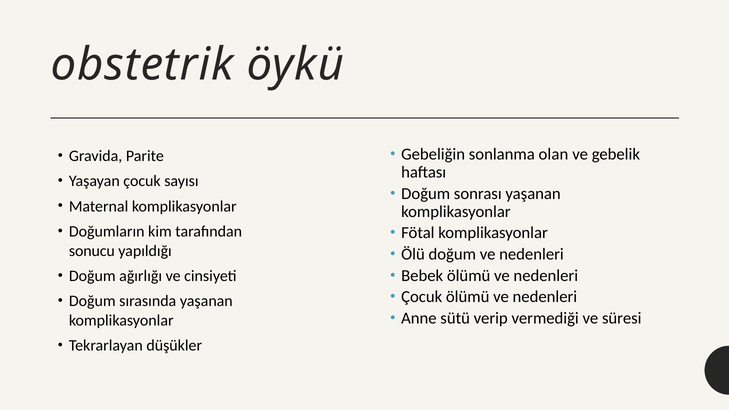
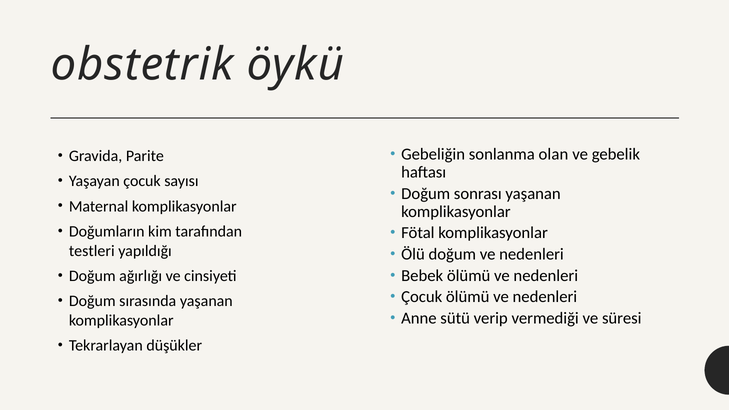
sonucu: sonucu -> testleri (92, 251)
